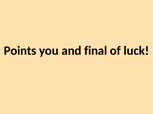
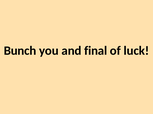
Points: Points -> Bunch (20, 51)
